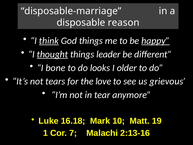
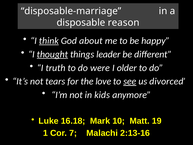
God things: things -> about (91, 41)
happy underline: present -> none (156, 41)
bone: bone -> truth (56, 68)
looks: looks -> were (100, 68)
see underline: none -> present (130, 81)
grievous: grievous -> divorced (168, 81)
tear: tear -> kids (102, 95)
